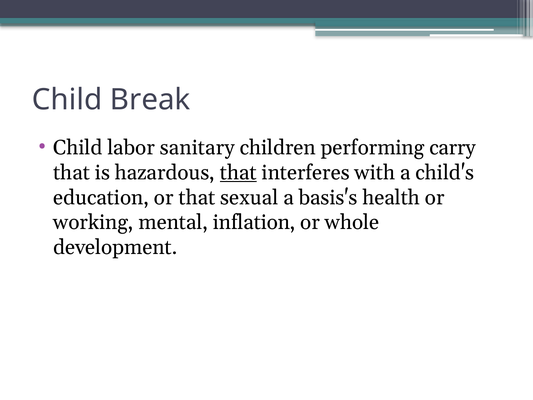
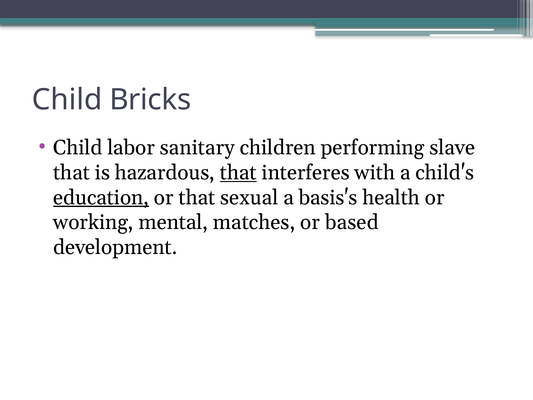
Break: Break -> Bricks (150, 100)
carry: carry -> slave (452, 148)
education underline: none -> present (101, 197)
inflation: inflation -> matches (254, 222)
whole: whole -> based (352, 222)
